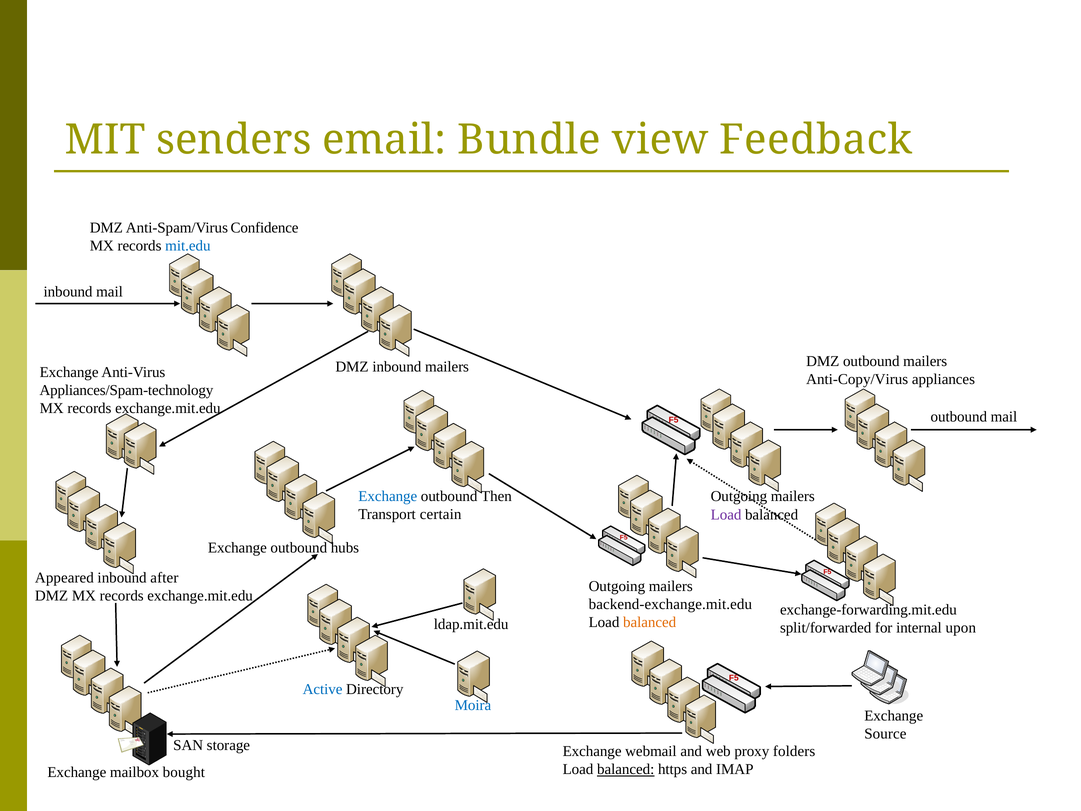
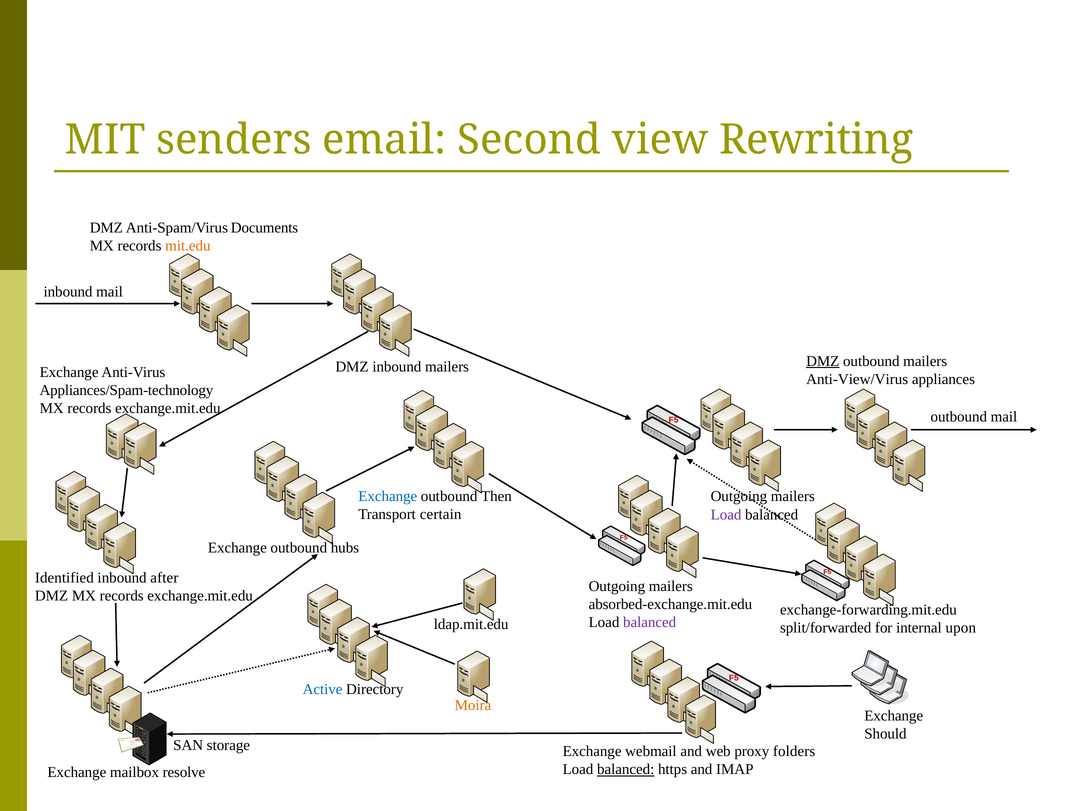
Bundle: Bundle -> Second (529, 140)
Feedback: Feedback -> Rewriting (816, 140)
Confidence: Confidence -> Documents (265, 228)
mit.edu colour: blue -> orange (188, 246)
DMZ underline: none -> present (823, 361)
Anti-Copy/Virus: Anti-Copy/Virus -> Anti-View/Virus (857, 379)
Appeared: Appeared -> Identified (64, 578)
backend-exchange.mit.edu: backend-exchange.mit.edu -> absorbed-exchange.mit.edu (670, 604)
balanced colour: orange -> purple (650, 622)
Moira colour: blue -> orange (473, 705)
Source: Source -> Should (885, 734)
bought: bought -> resolve (184, 772)
